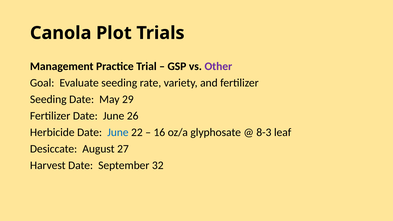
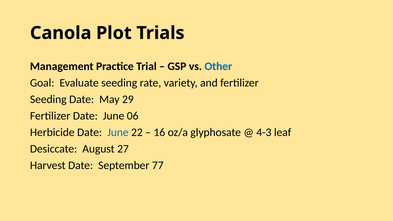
Other colour: purple -> blue (218, 66)
26: 26 -> 06 (133, 116)
8-3: 8-3 -> 4-3 (264, 132)
32: 32 -> 77 (158, 165)
